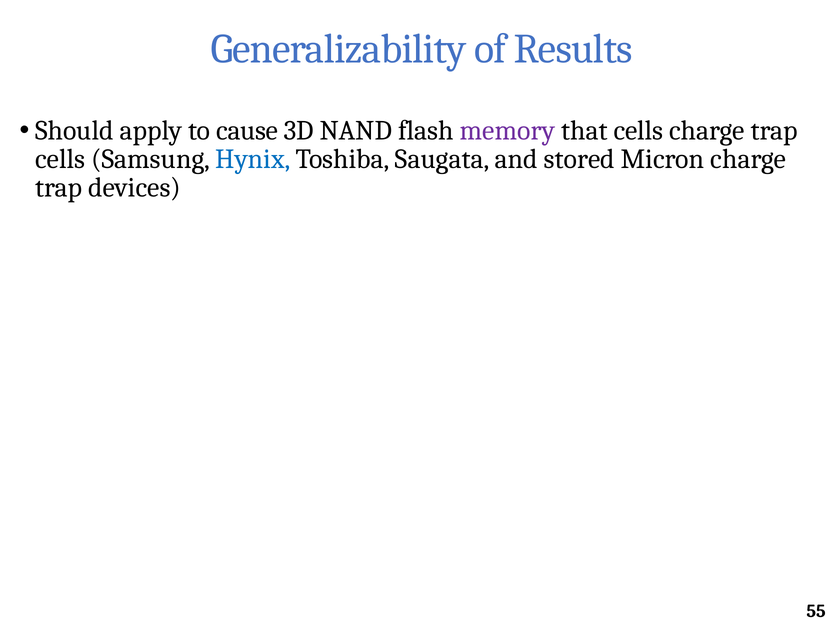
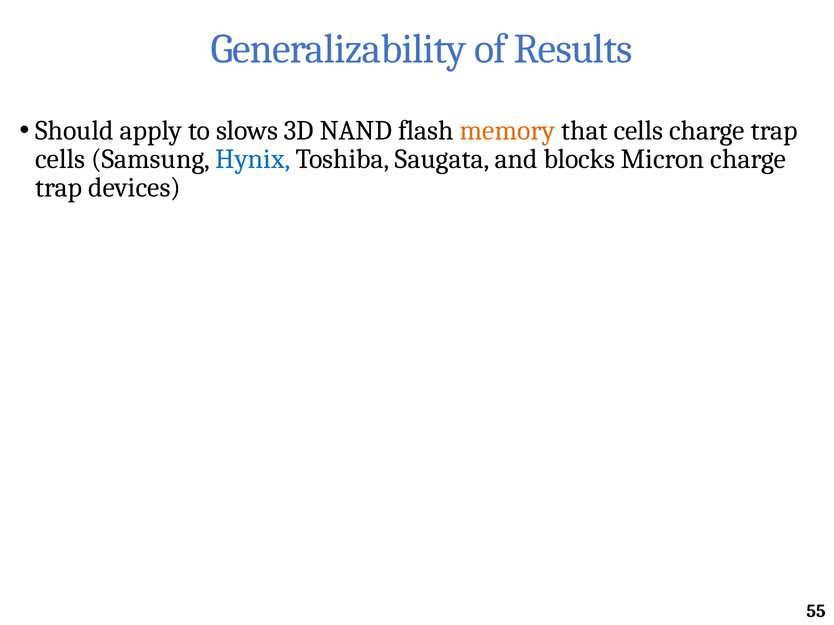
cause: cause -> slows (247, 131)
memory colour: purple -> orange (507, 131)
stored: stored -> blocks (579, 159)
